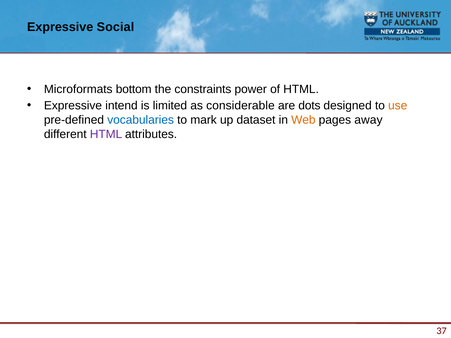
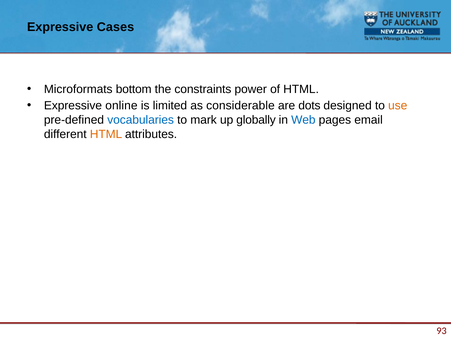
Social: Social -> Cases (115, 27)
intend: intend -> online (121, 106)
dataset: dataset -> globally (256, 120)
Web colour: orange -> blue (303, 120)
away: away -> email (369, 120)
HTML colour: purple -> orange (106, 134)
37: 37 -> 93 (442, 331)
